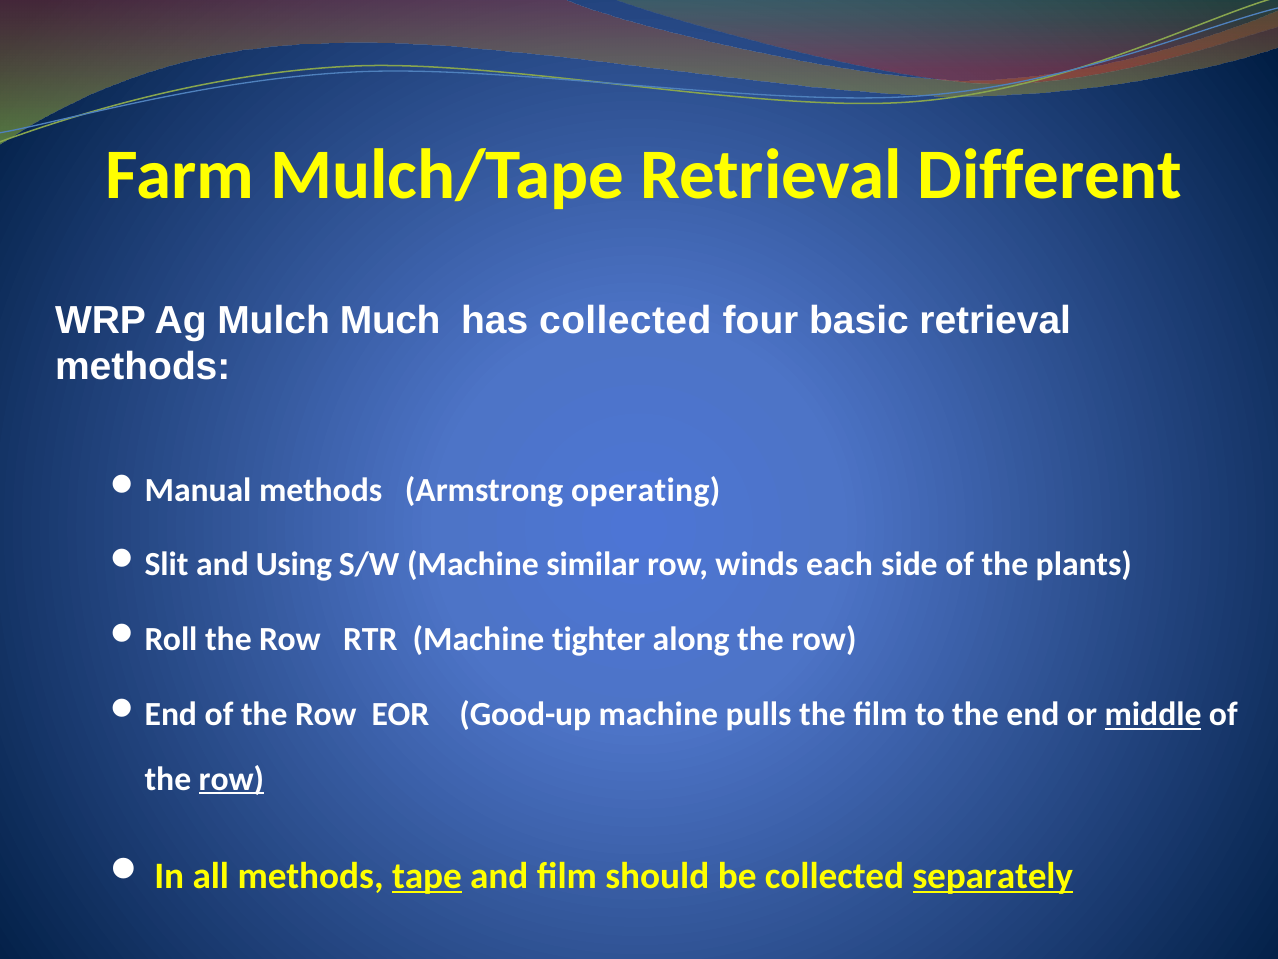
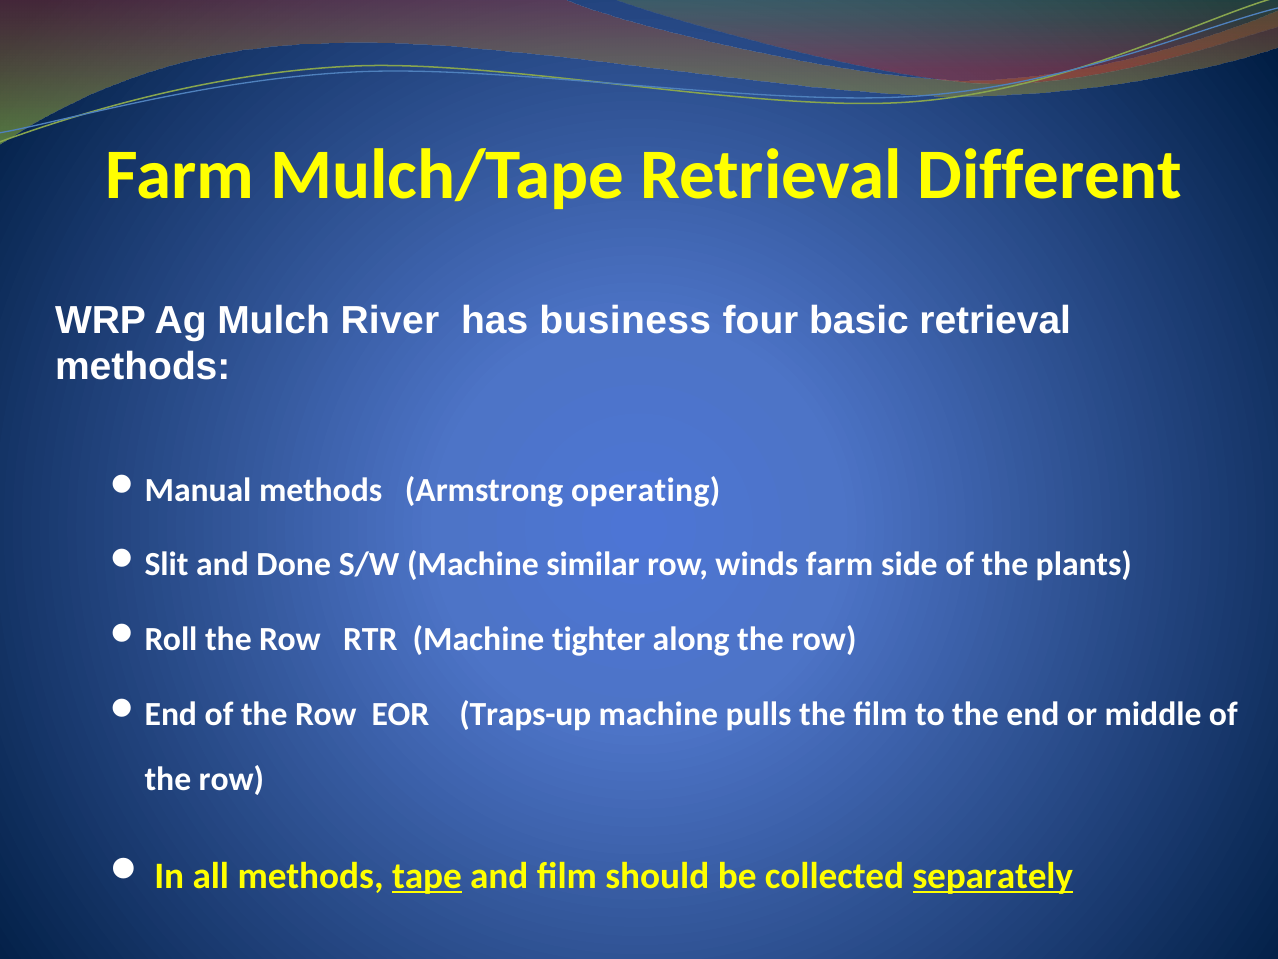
Much: Much -> River (390, 320)
has collected: collected -> business (625, 320)
Using: Using -> Done (294, 564)
winds each: each -> farm (840, 564)
Good-up: Good-up -> Traps-up (525, 714)
middle underline: present -> none (1153, 714)
row underline: present -> none (231, 778)
